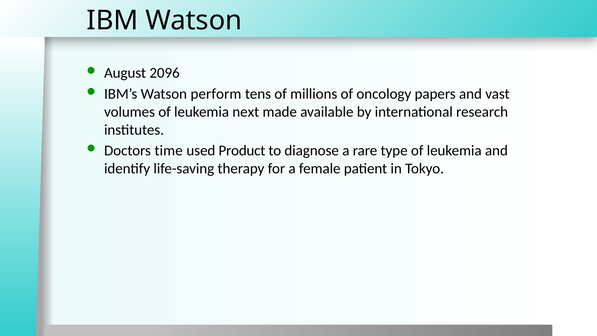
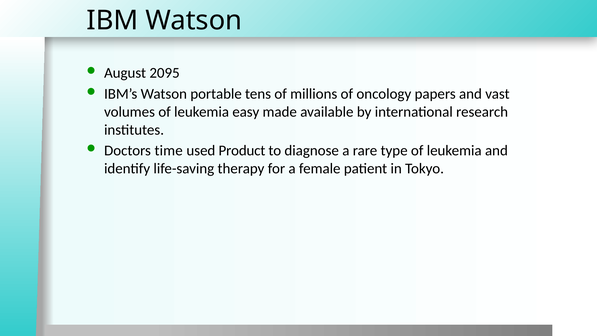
2096: 2096 -> 2095 (165, 73)
perform: perform -> portable (216, 94)
next: next -> easy (246, 112)
